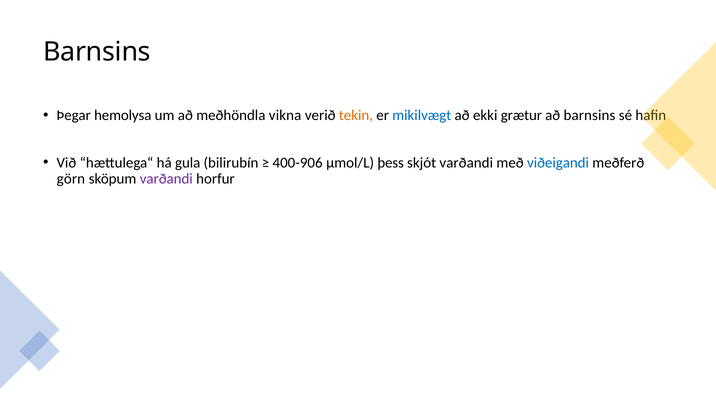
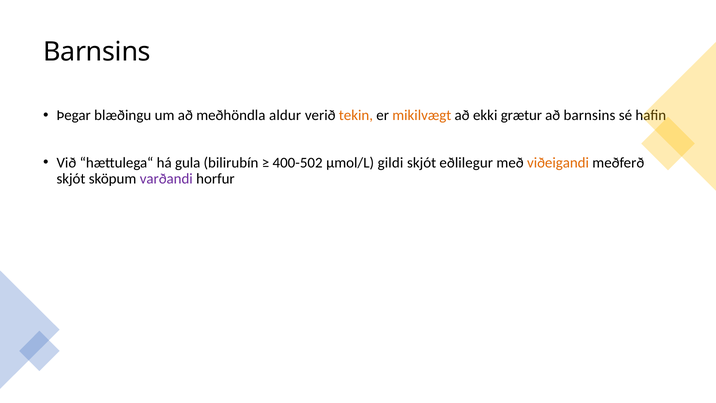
hemolysa: hemolysa -> blæðingu (123, 115)
vikna: vikna -> aldur (285, 115)
mikilvægt colour: blue -> orange (422, 115)
400-906: 400-906 -> 400-502 (298, 163)
þess: þess -> gildi (390, 163)
skjót varðandi: varðandi -> eðlilegur (466, 163)
viðeigandi colour: blue -> orange (558, 163)
görn: görn -> skjót (71, 179)
